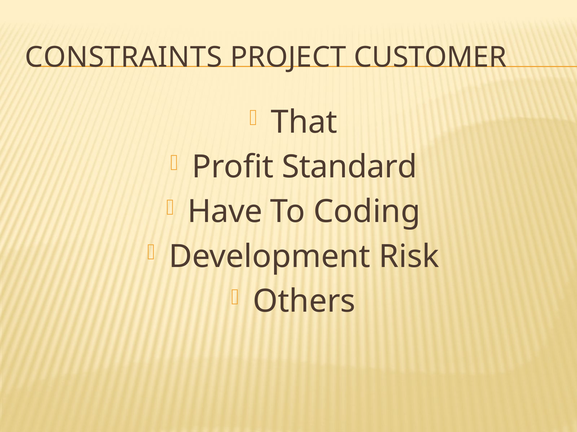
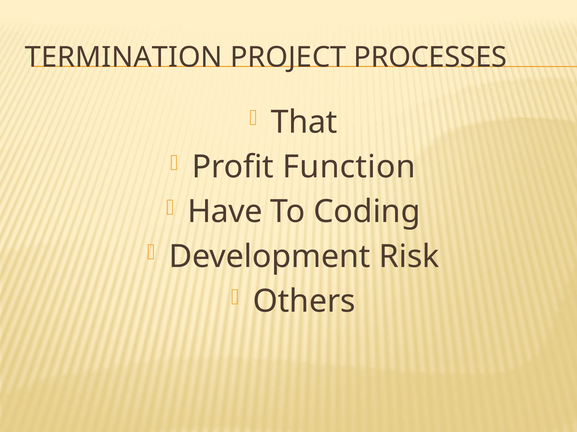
CONSTRAINTS: CONSTRAINTS -> TERMINATION (124, 57)
CUSTOMER: CUSTOMER -> PROCESSES (430, 57)
Standard: Standard -> Function (349, 167)
